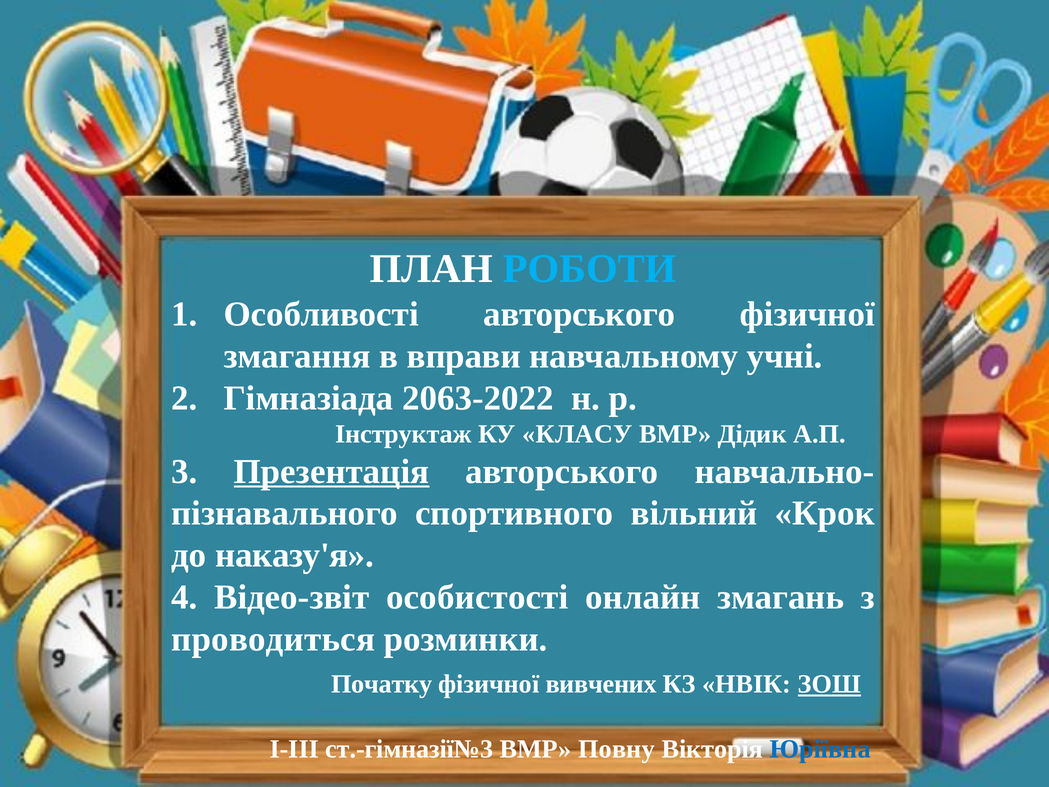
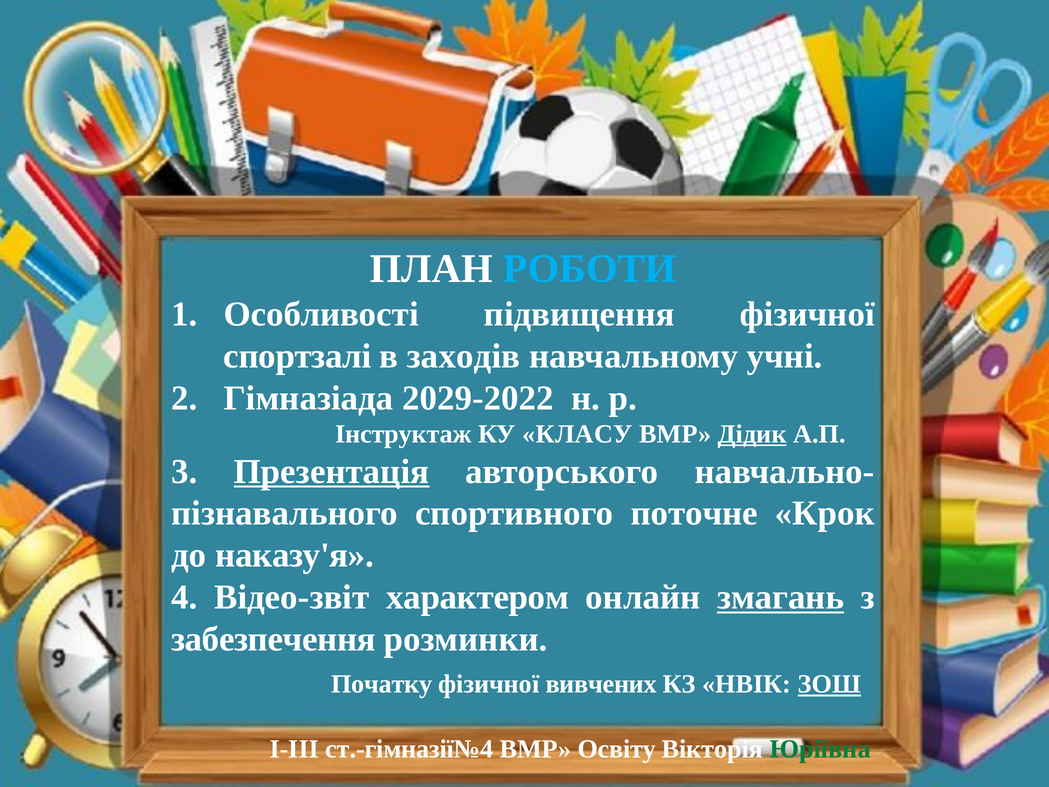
Особливості авторського: авторського -> підвищення (579, 314)
змагання: змагання -> спортзалі (297, 356)
вправи: вправи -> заходів (464, 356)
2063-2022: 2063-2022 -> 2029-2022 (478, 398)
Дідик underline: none -> present (752, 434)
вільний: вільний -> поточне (694, 513)
особистості: особистості -> характером (478, 597)
змагань underline: none -> present (781, 597)
проводиться: проводиться -> забезпечення (273, 639)
ст.-гімназії№3: ст.-гімназії№3 -> ст.-гімназії№4 (409, 749)
Повну: Повну -> Освіту (617, 749)
Юріївна colour: blue -> green (820, 749)
